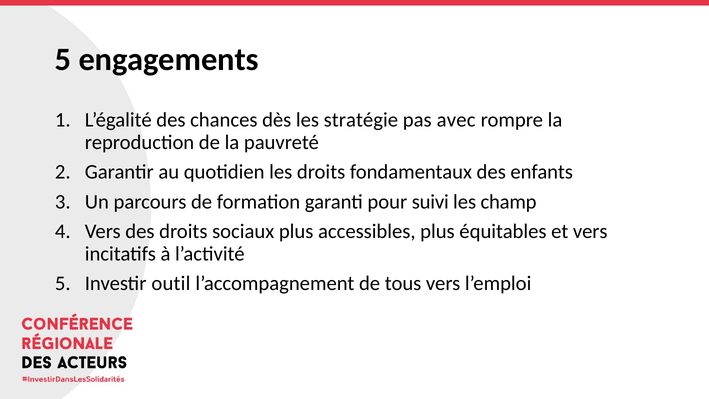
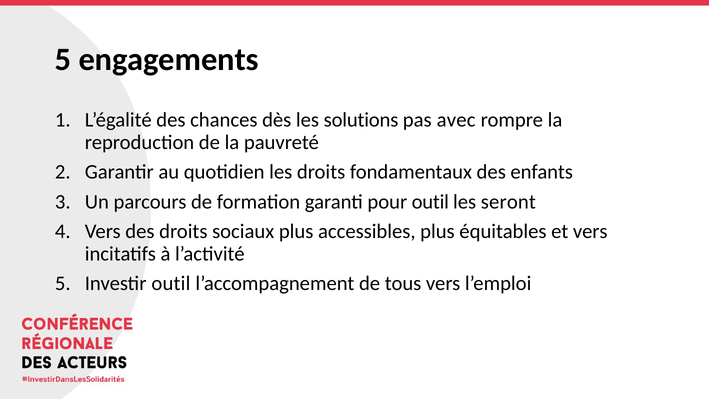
stratégie: stratégie -> solutions (361, 120)
pour suivi: suivi -> outil (430, 202)
champ: champ -> seront (508, 202)
